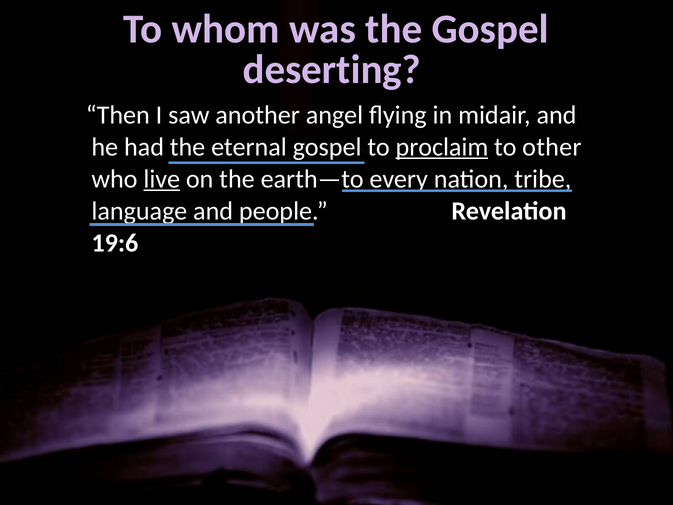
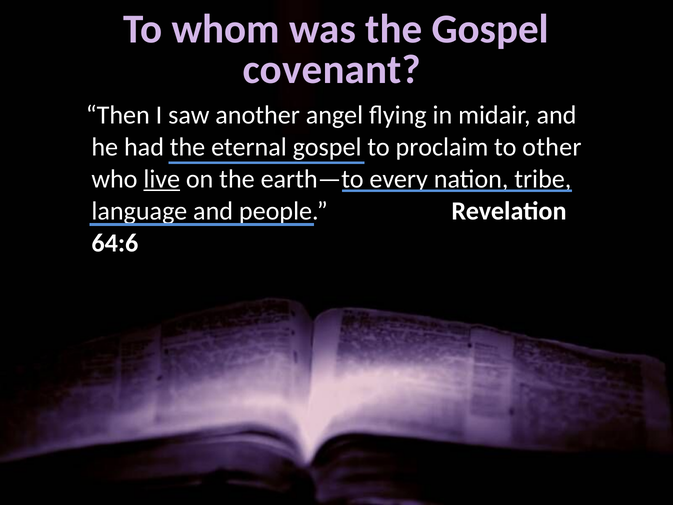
deserting: deserting -> covenant (332, 70)
proclaim underline: present -> none (442, 147)
19:6: 19:6 -> 64:6 (115, 243)
